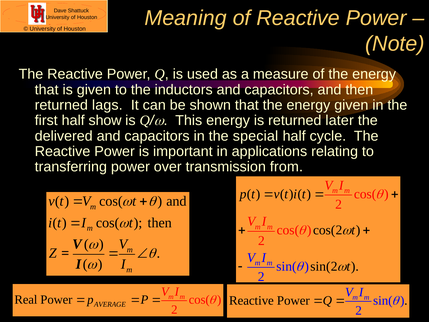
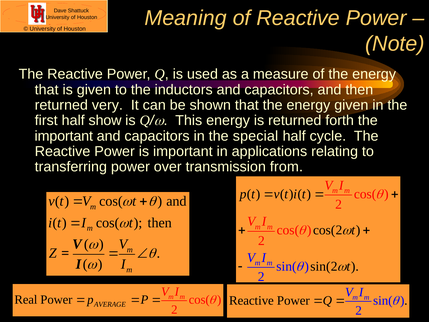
lags: lags -> very (107, 105)
later: later -> forth (340, 120)
delivered: delivered -> important (64, 136)
